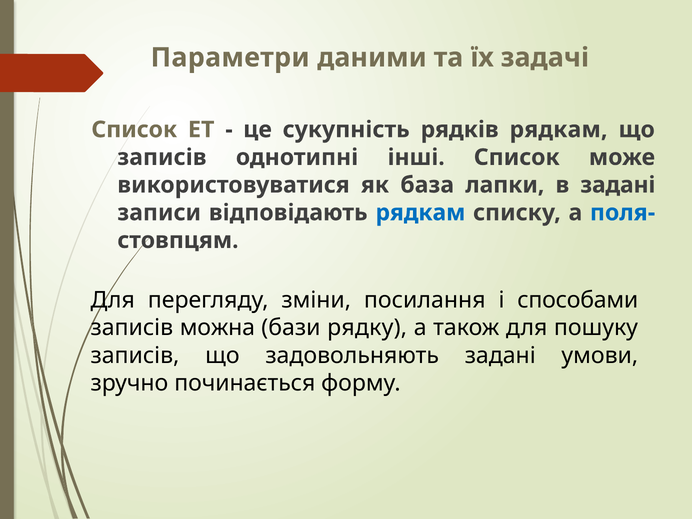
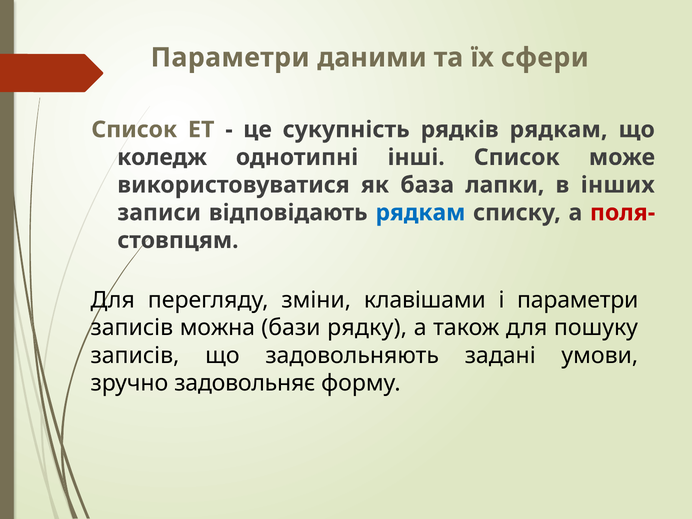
задачі: задачі -> сфери (545, 58)
записів: записів -> коледж (162, 157)
в задані: задані -> інших (618, 185)
поля- colour: blue -> red (622, 213)
посилання: посилання -> клавішами (425, 300)
і способами: способами -> параметри (578, 300)
починається: починається -> задовольняє (245, 383)
